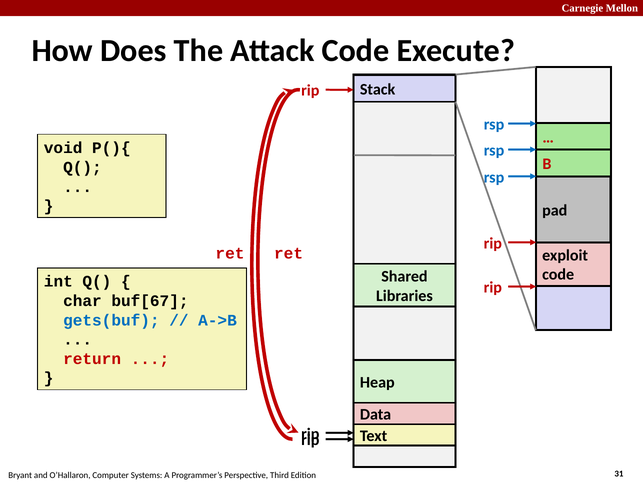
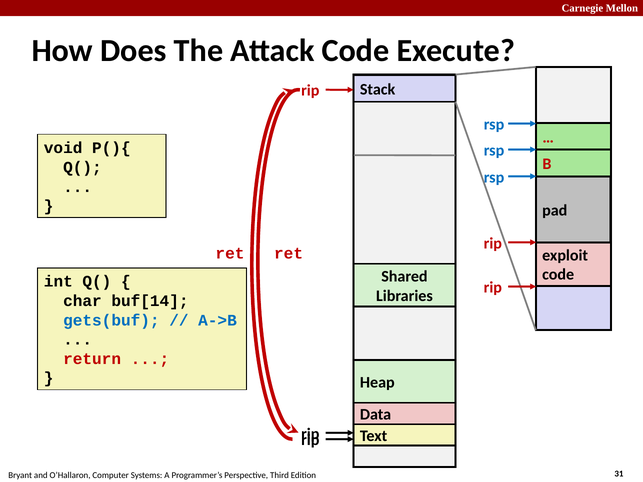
buf[67: buf[67 -> buf[14 (150, 301)
